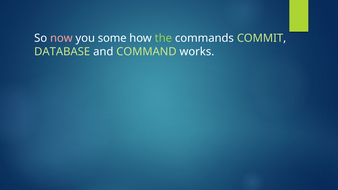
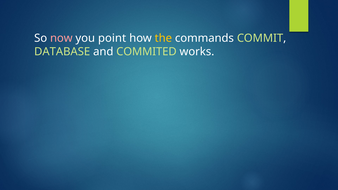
some: some -> point (112, 38)
the colour: light green -> yellow (163, 38)
COMMAND: COMMAND -> COMMITED (146, 52)
